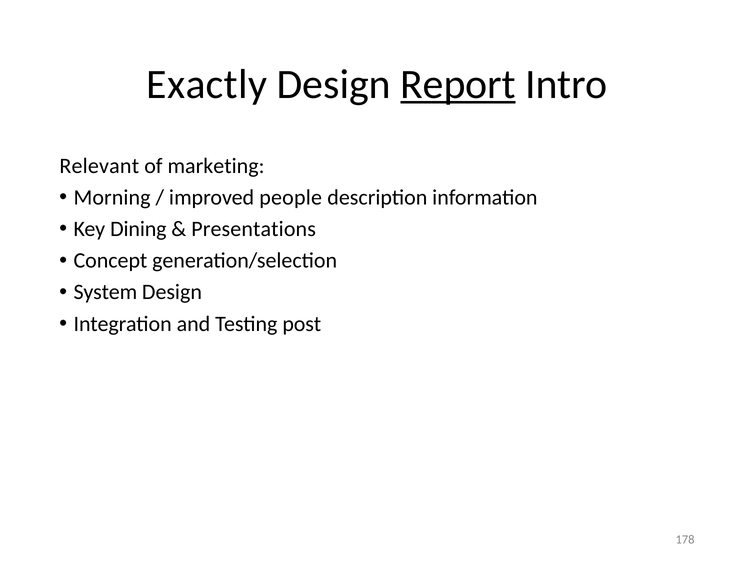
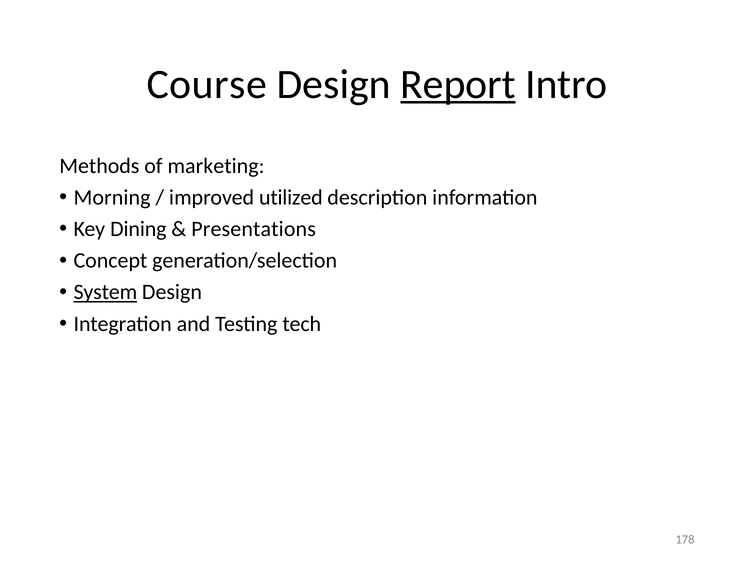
Exactly: Exactly -> Course (207, 84)
Relevant: Relevant -> Methods (99, 166)
people: people -> utilized (291, 198)
System underline: none -> present (105, 293)
post: post -> tech (302, 324)
